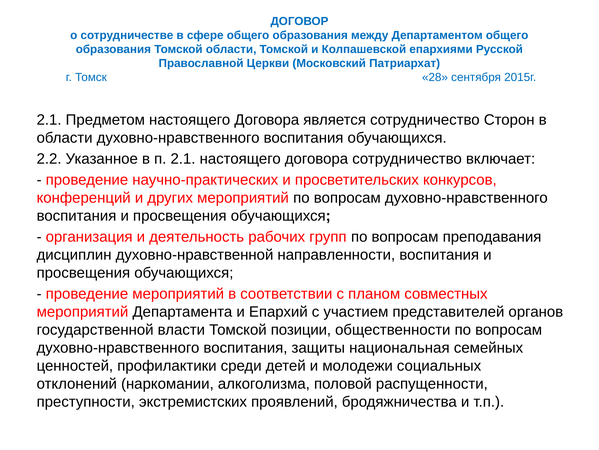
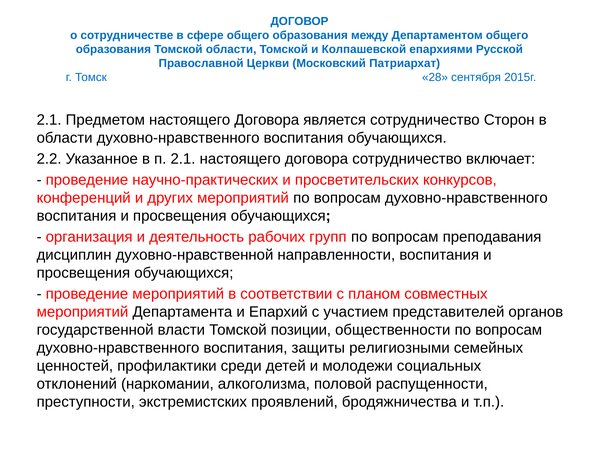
национальная: национальная -> религиозными (399, 347)
